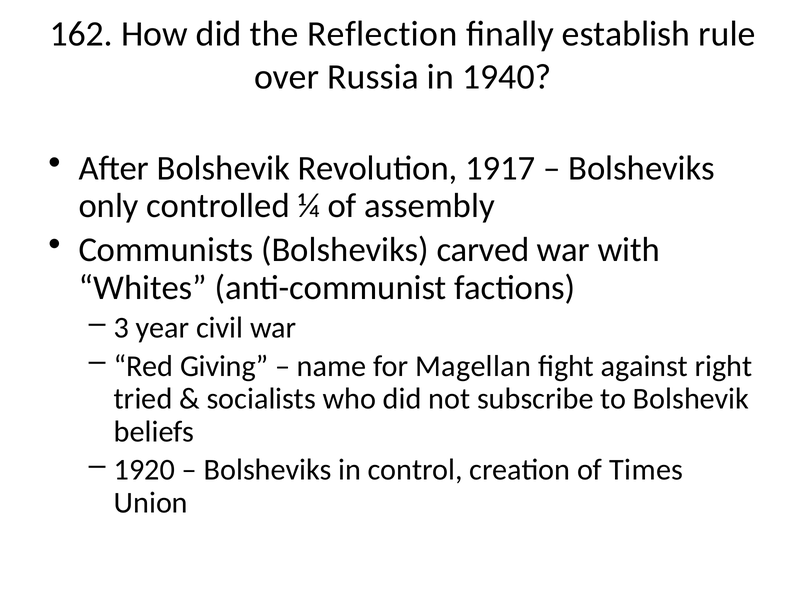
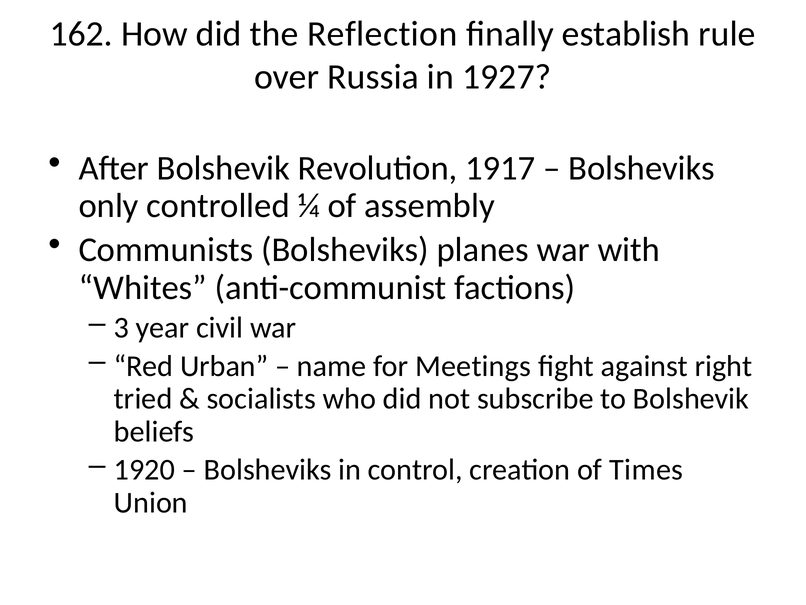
1940: 1940 -> 1927 (507, 77)
carved: carved -> planes (483, 250)
Giving: Giving -> Urban (224, 366)
Magellan: Magellan -> Meetings (473, 366)
